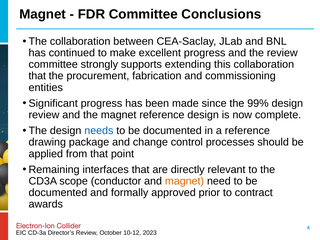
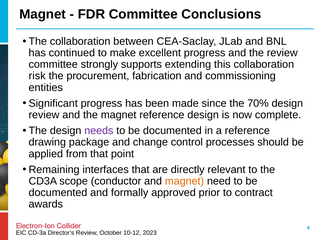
that: that -> risk (37, 76)
99%: 99% -> 70% (258, 103)
needs colour: blue -> purple (99, 131)
